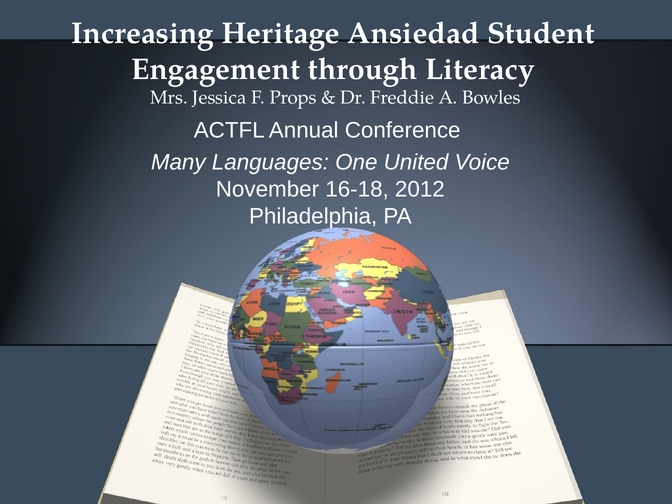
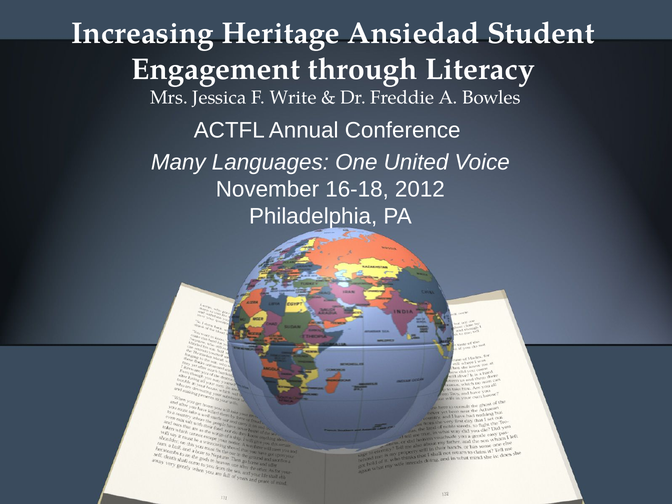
Props: Props -> Write (293, 98)
